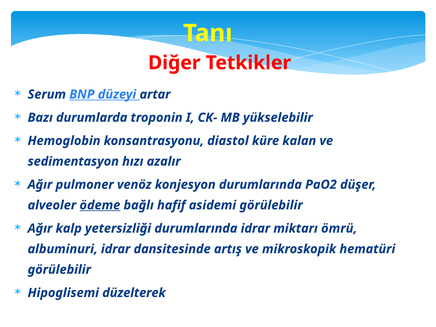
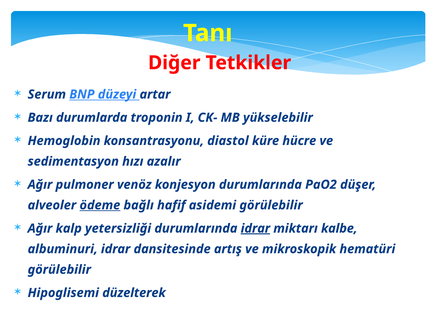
kalan: kalan -> hücre (299, 141)
idrar underline: none -> present (255, 228)
ömrü: ömrü -> kalbe (339, 228)
